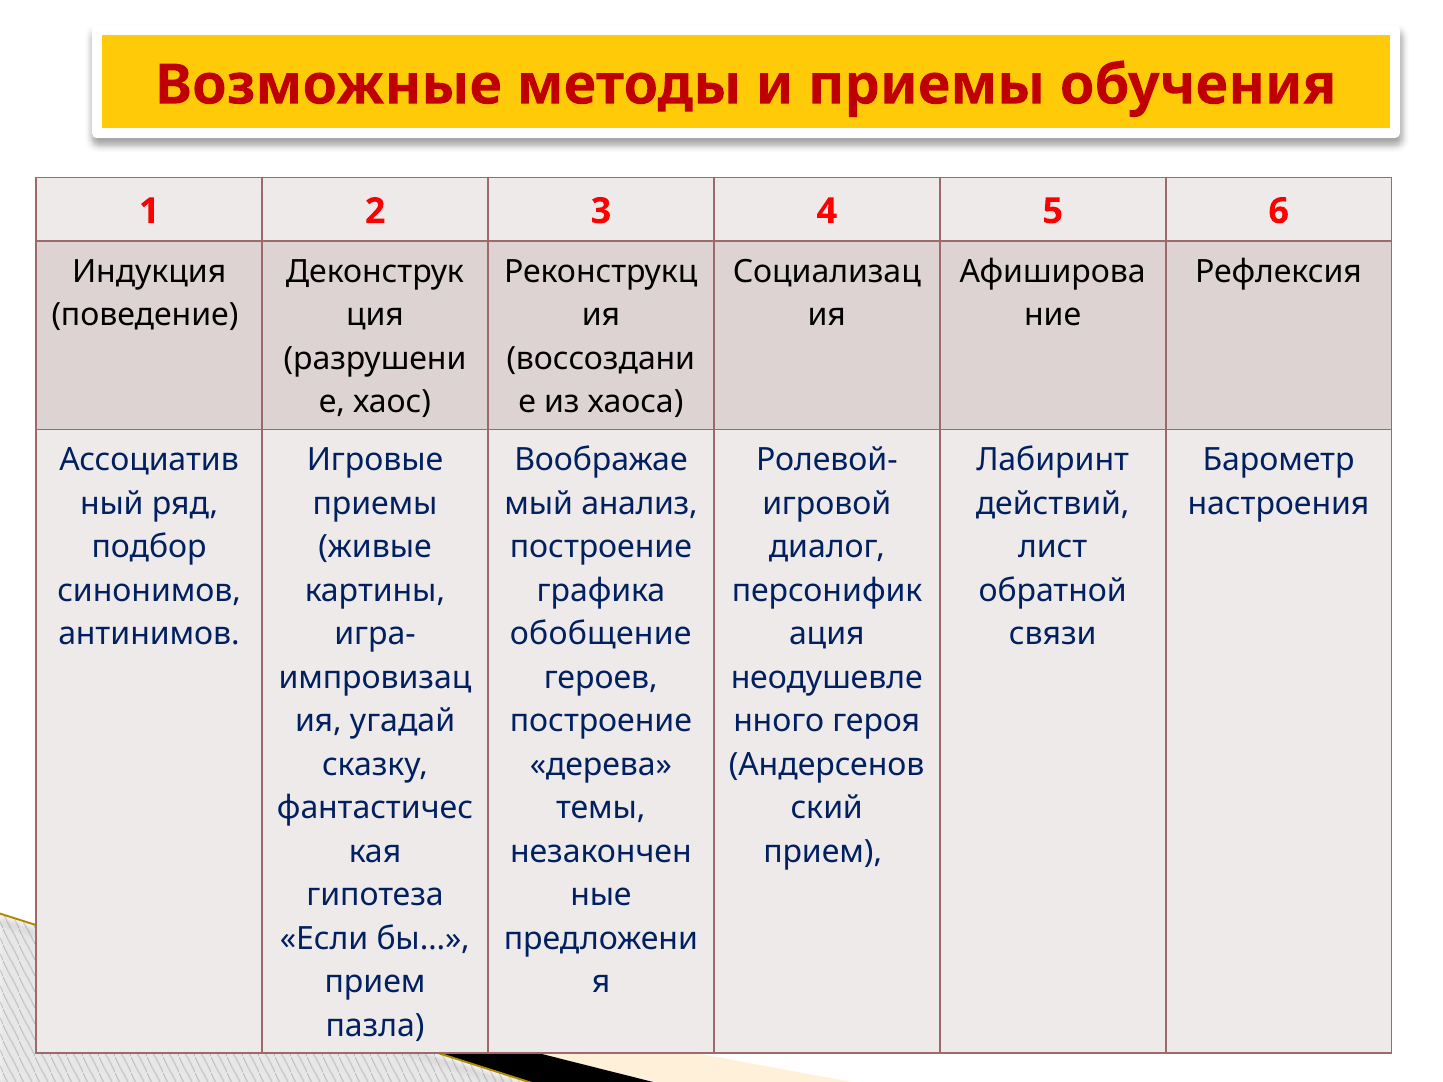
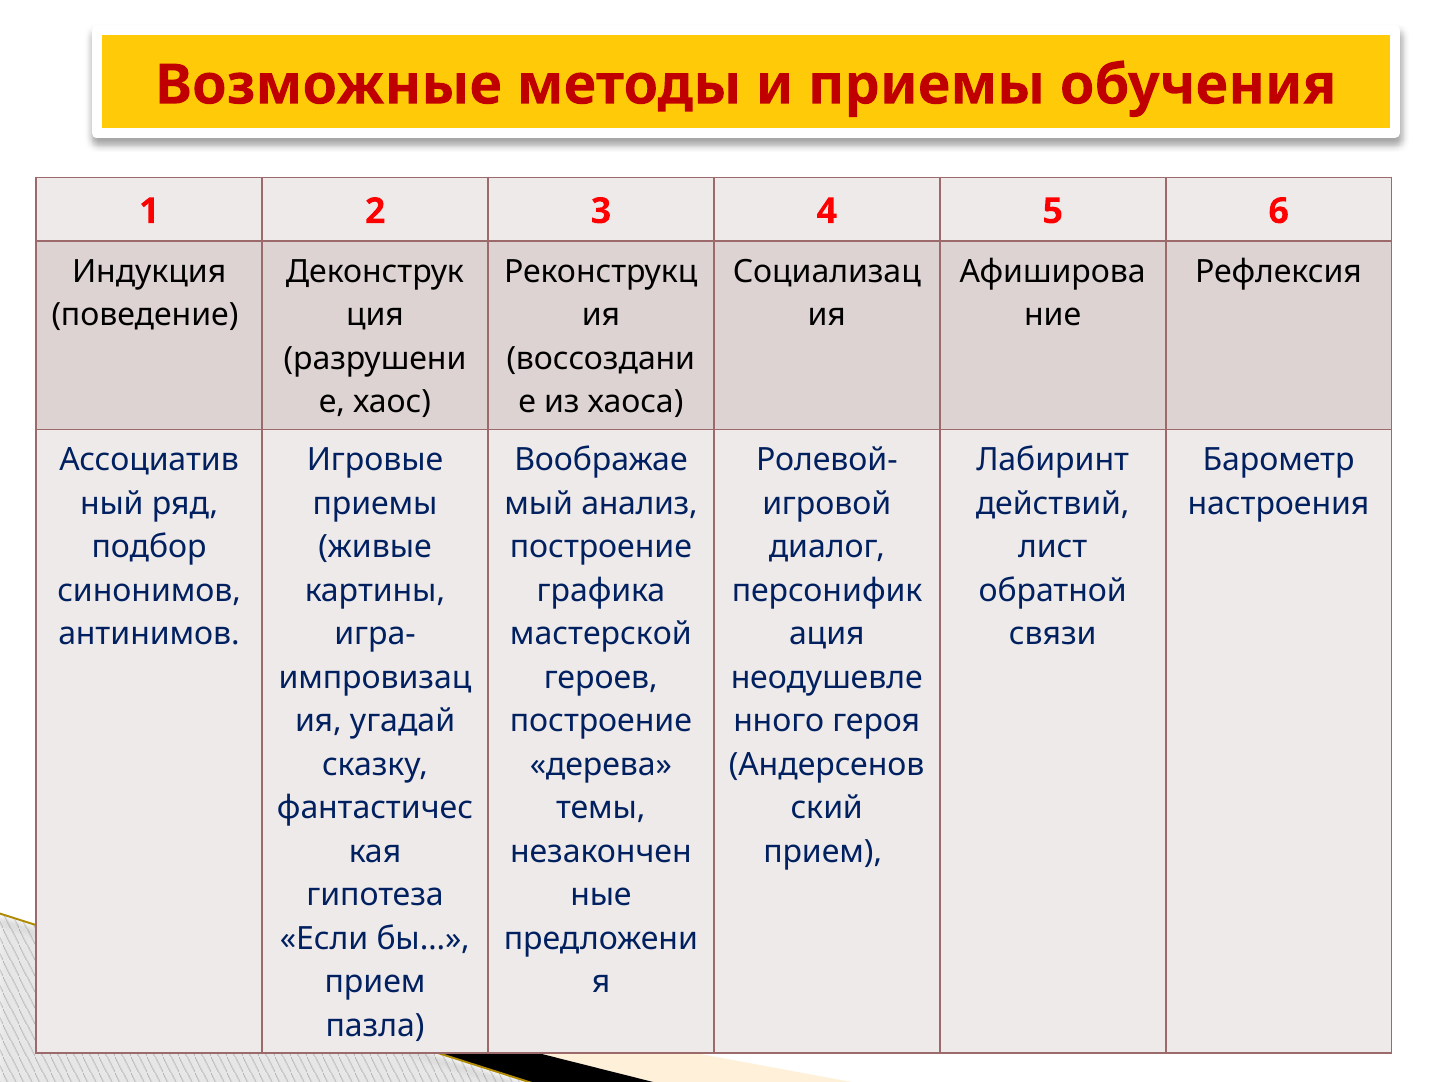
обобщение: обобщение -> мастерской (601, 634)
